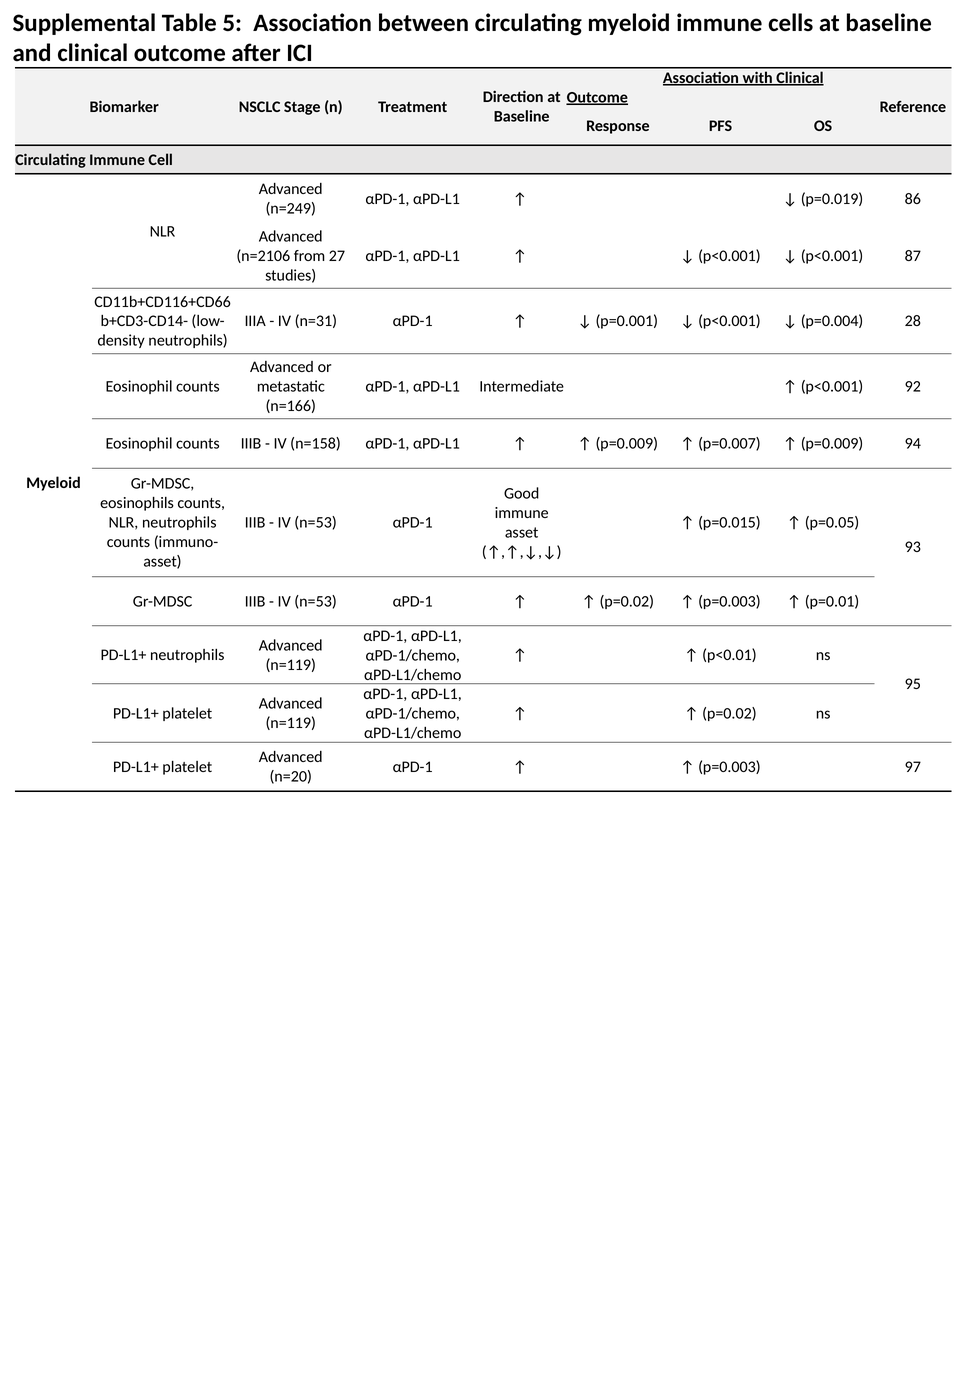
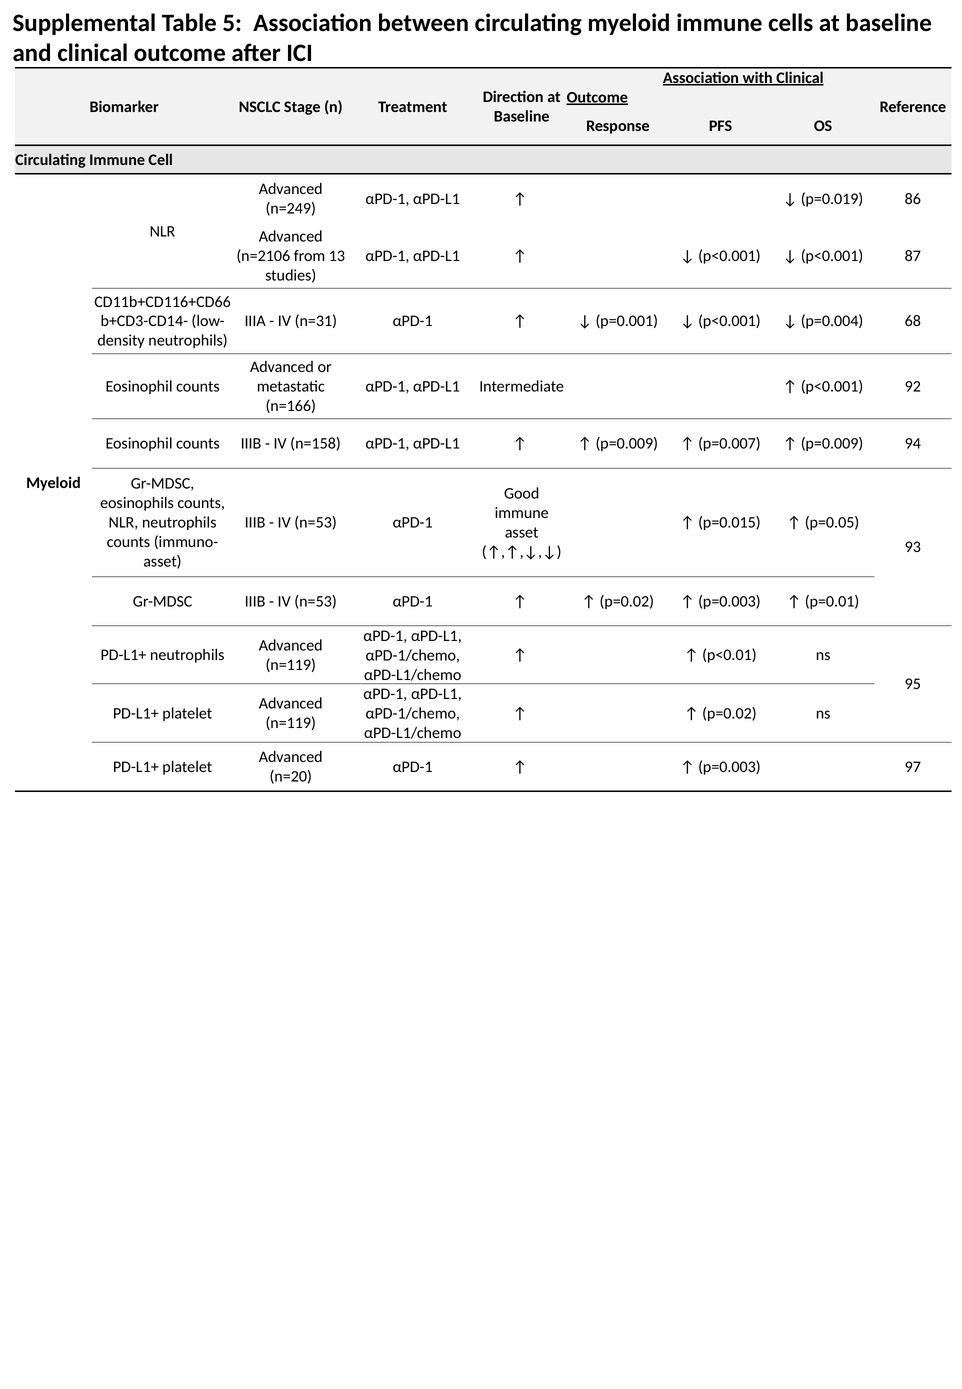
27: 27 -> 13 (337, 256)
28: 28 -> 68 (913, 321)
